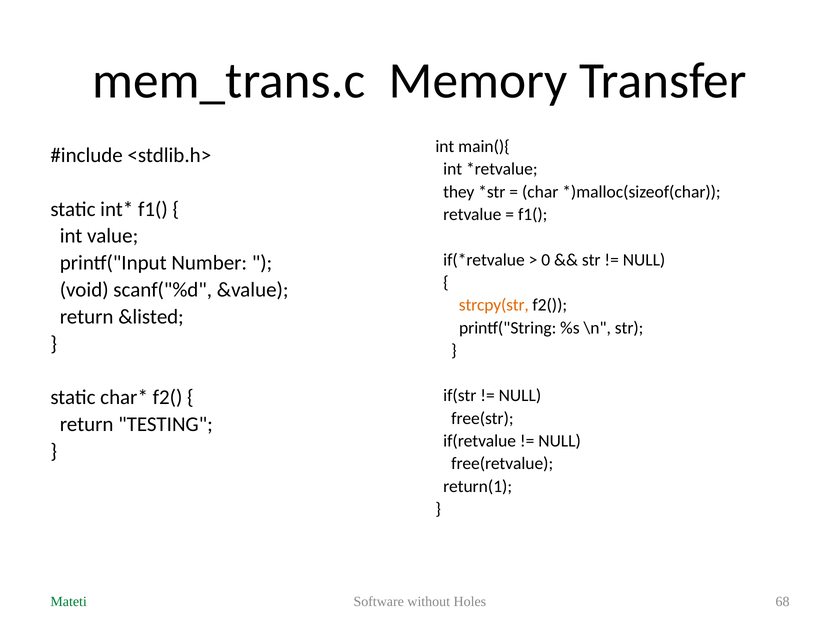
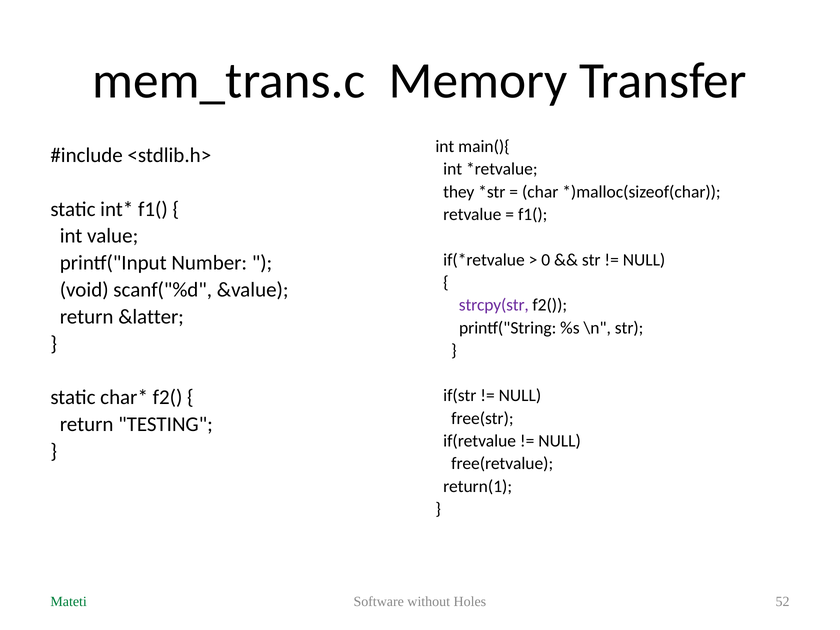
strcpy(str colour: orange -> purple (494, 305)
&listed: &listed -> &latter (151, 317)
68: 68 -> 52 (783, 602)
